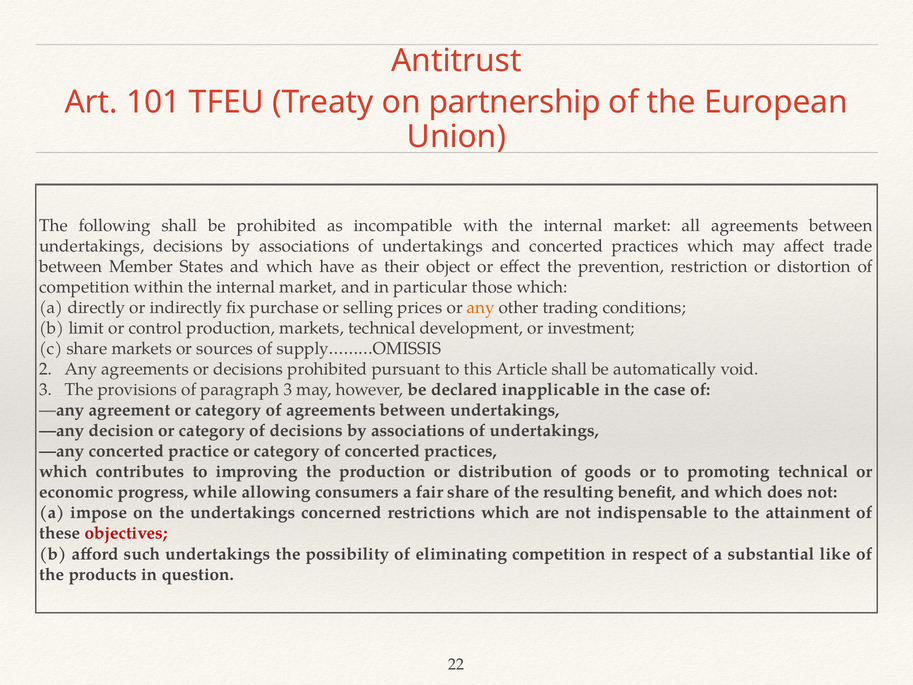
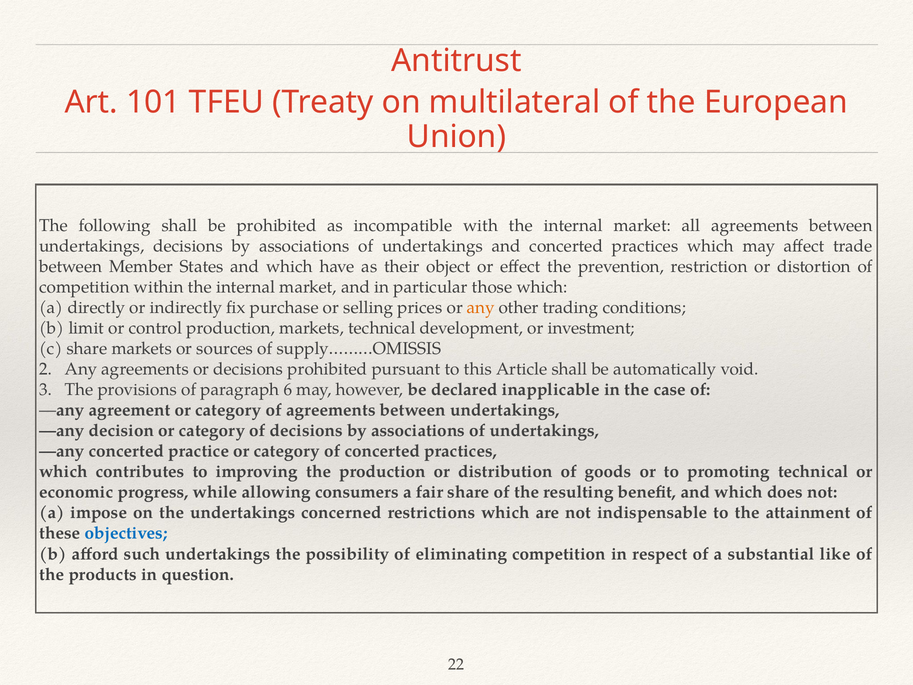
partnership: partnership -> multilateral (515, 102)
paragraph 3: 3 -> 6 (288, 389)
objectives colour: red -> blue (126, 533)
